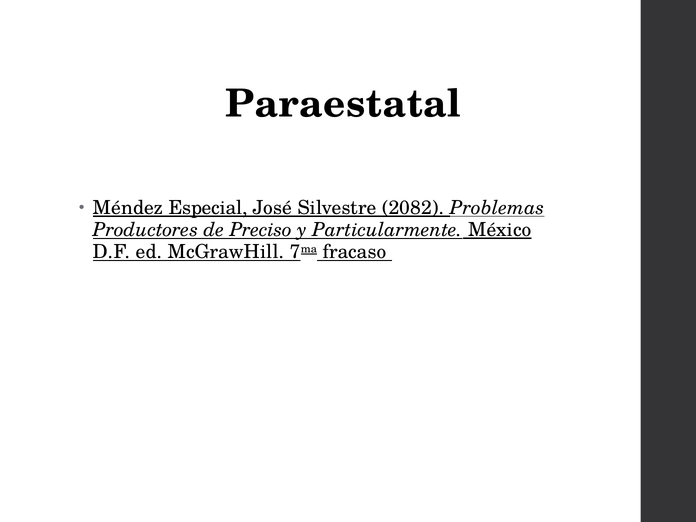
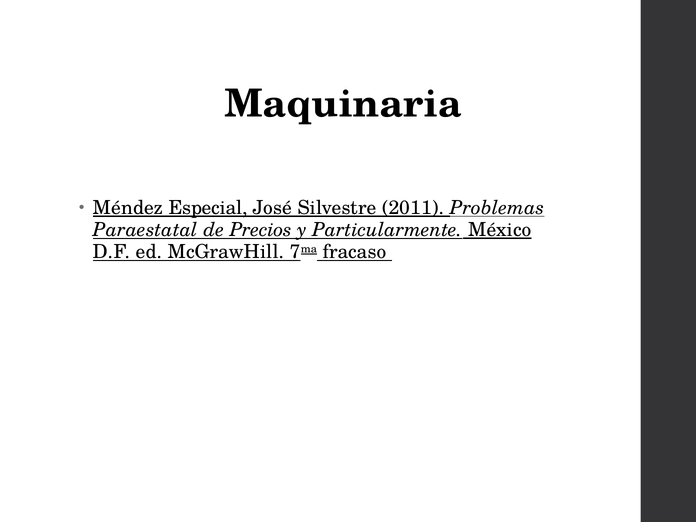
Paraestatal: Paraestatal -> Maquinaria (343, 104)
2082: 2082 -> 2011 (413, 208)
Productores: Productores -> Paraestatal (145, 230)
Preciso: Preciso -> Precios (261, 230)
